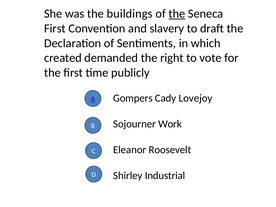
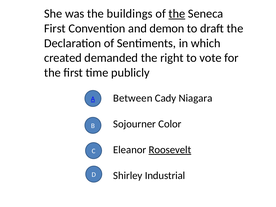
slavery: slavery -> demon (167, 28)
Gompers: Gompers -> Between (133, 98)
Lovejoy: Lovejoy -> Niagara (196, 98)
Work: Work -> Color (170, 124)
Roosevelt underline: none -> present (170, 150)
